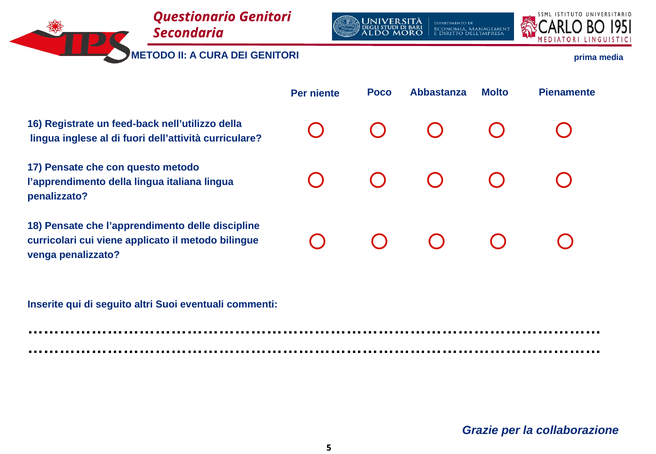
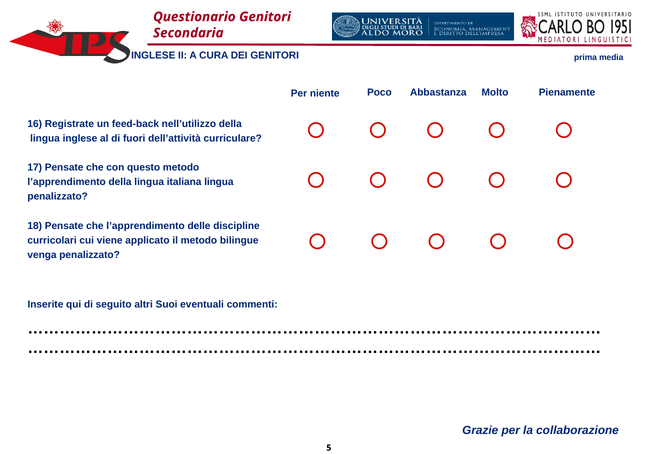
METODO: METODO -> INGLESE (153, 56)
